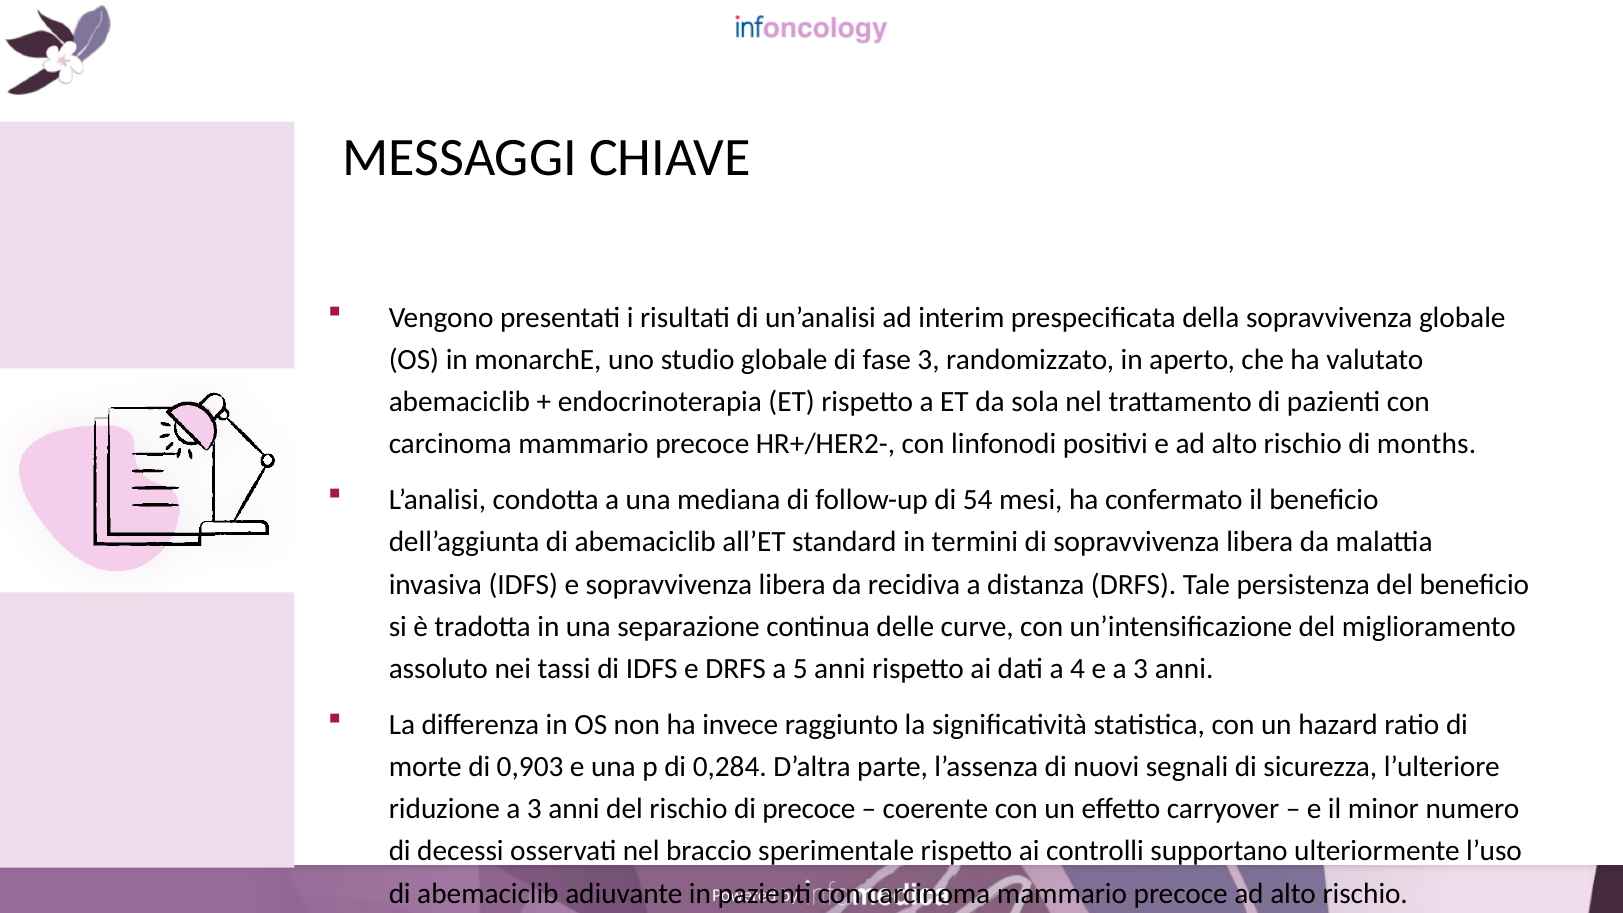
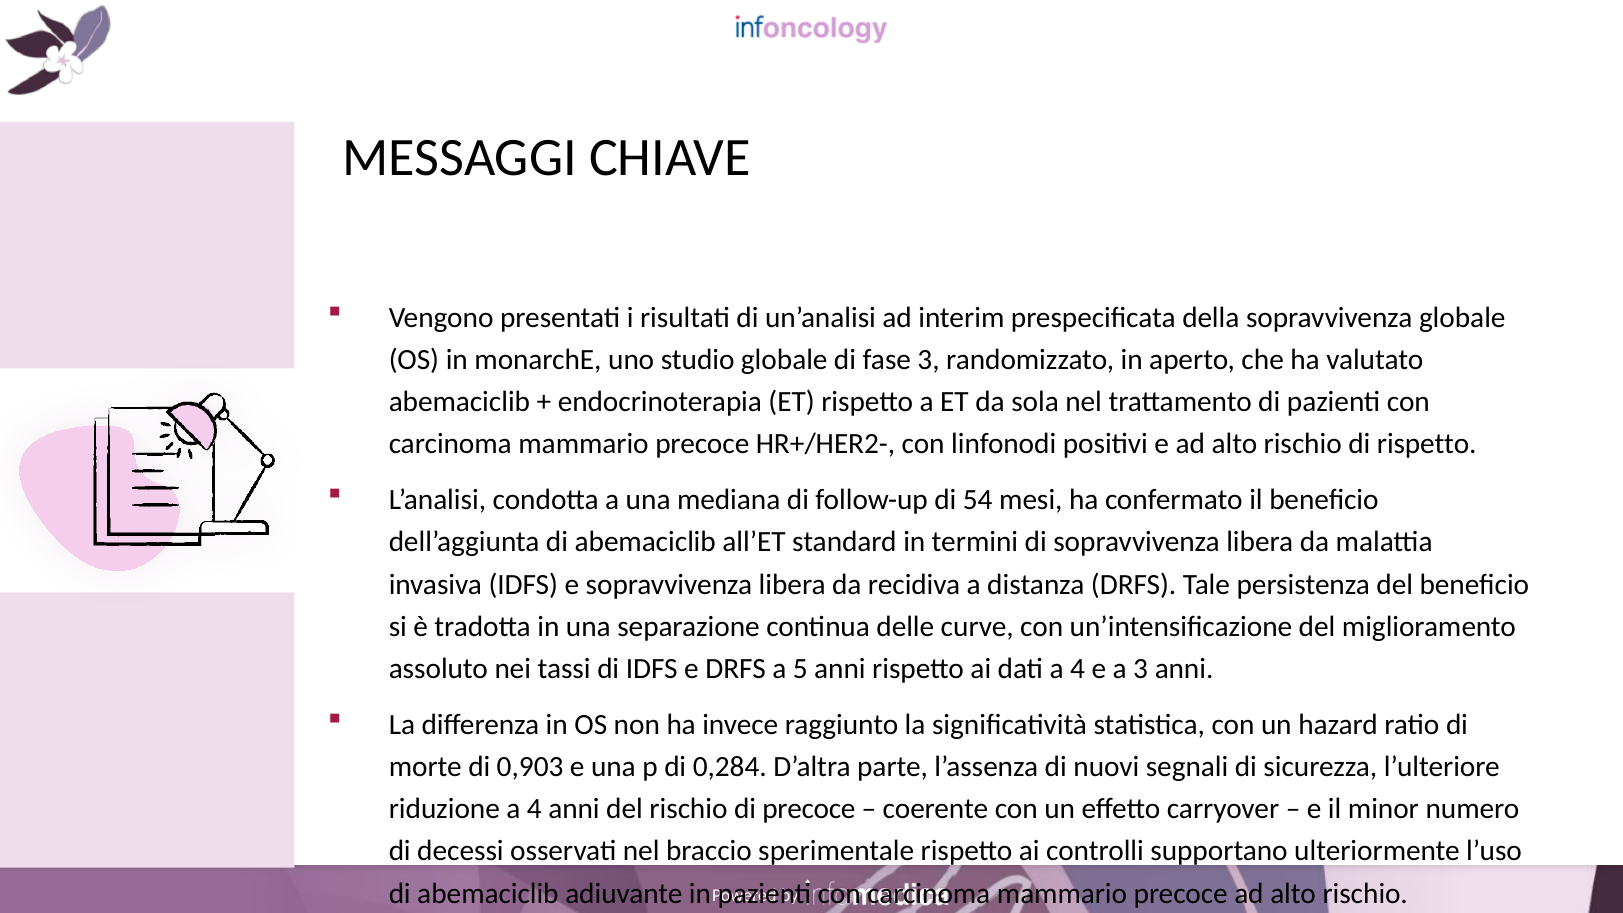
di months: months -> rispetto (1427, 444)
riduzione a 3: 3 -> 4 (534, 809)
